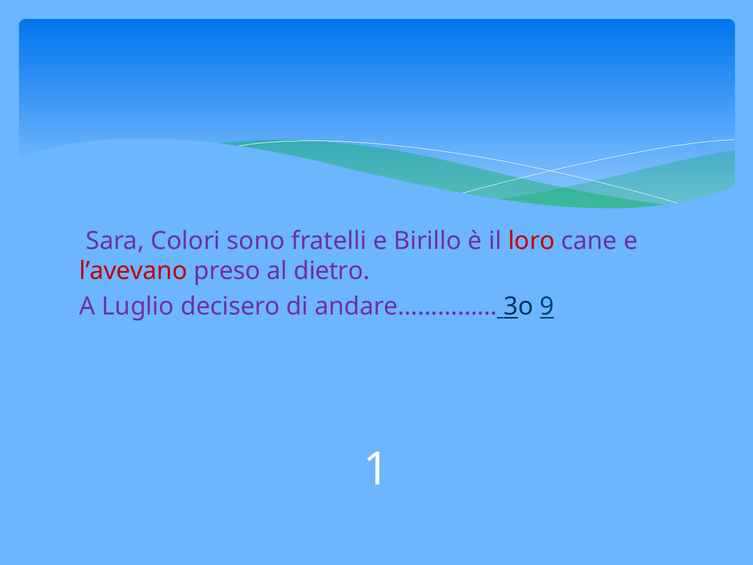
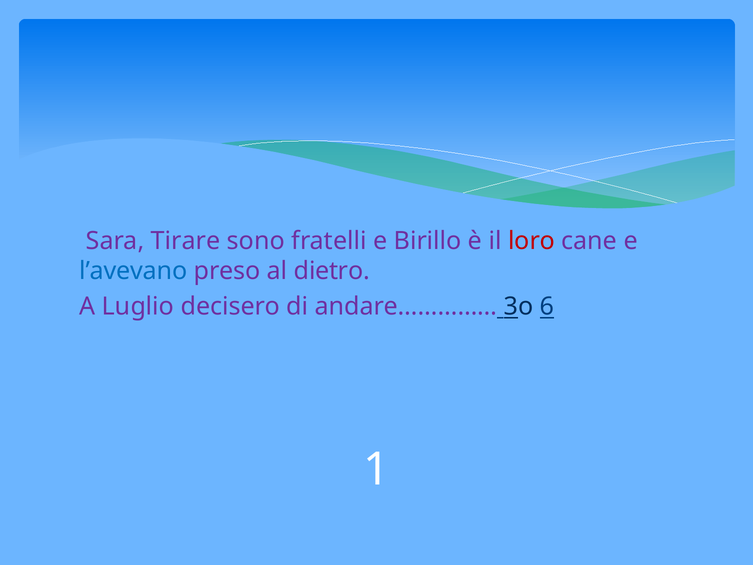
Colori: Colori -> Tirare (186, 241)
l’avevano colour: red -> blue (133, 271)
9: 9 -> 6 (547, 306)
